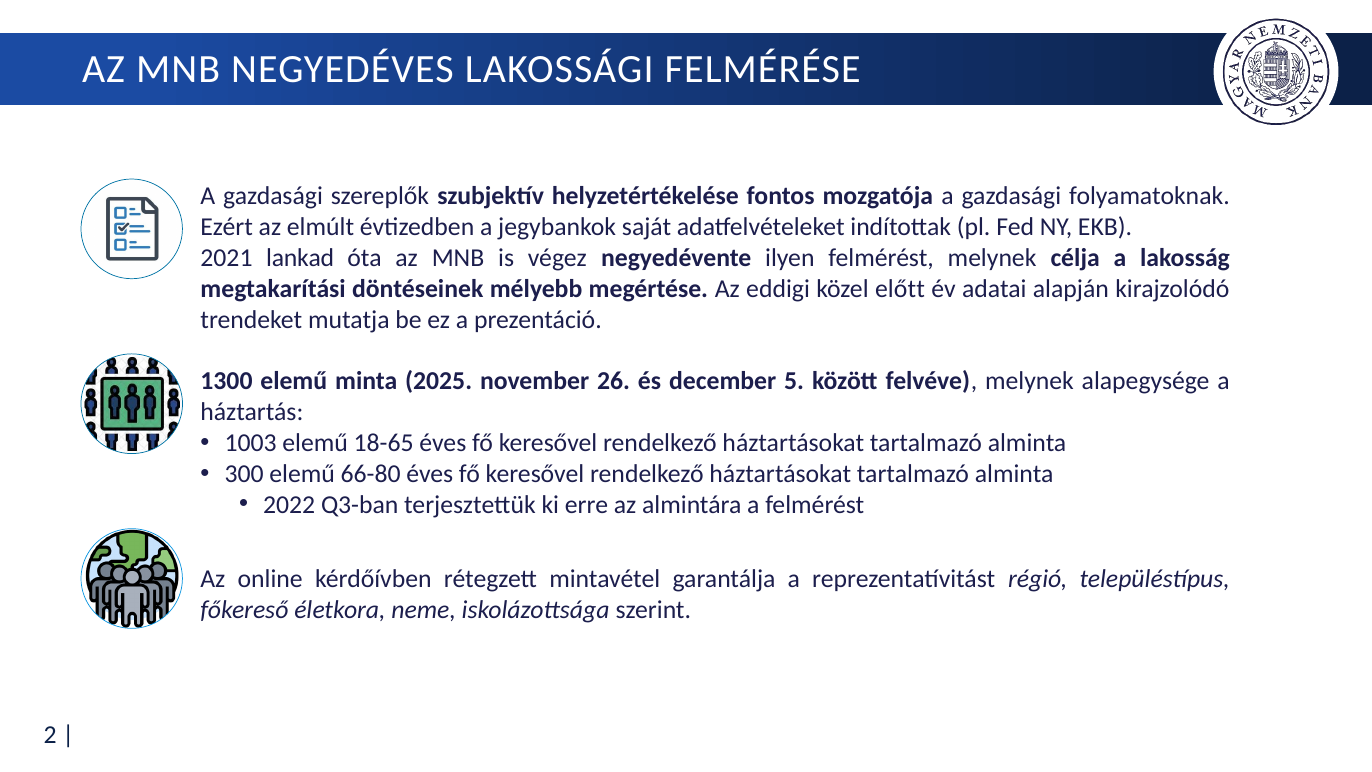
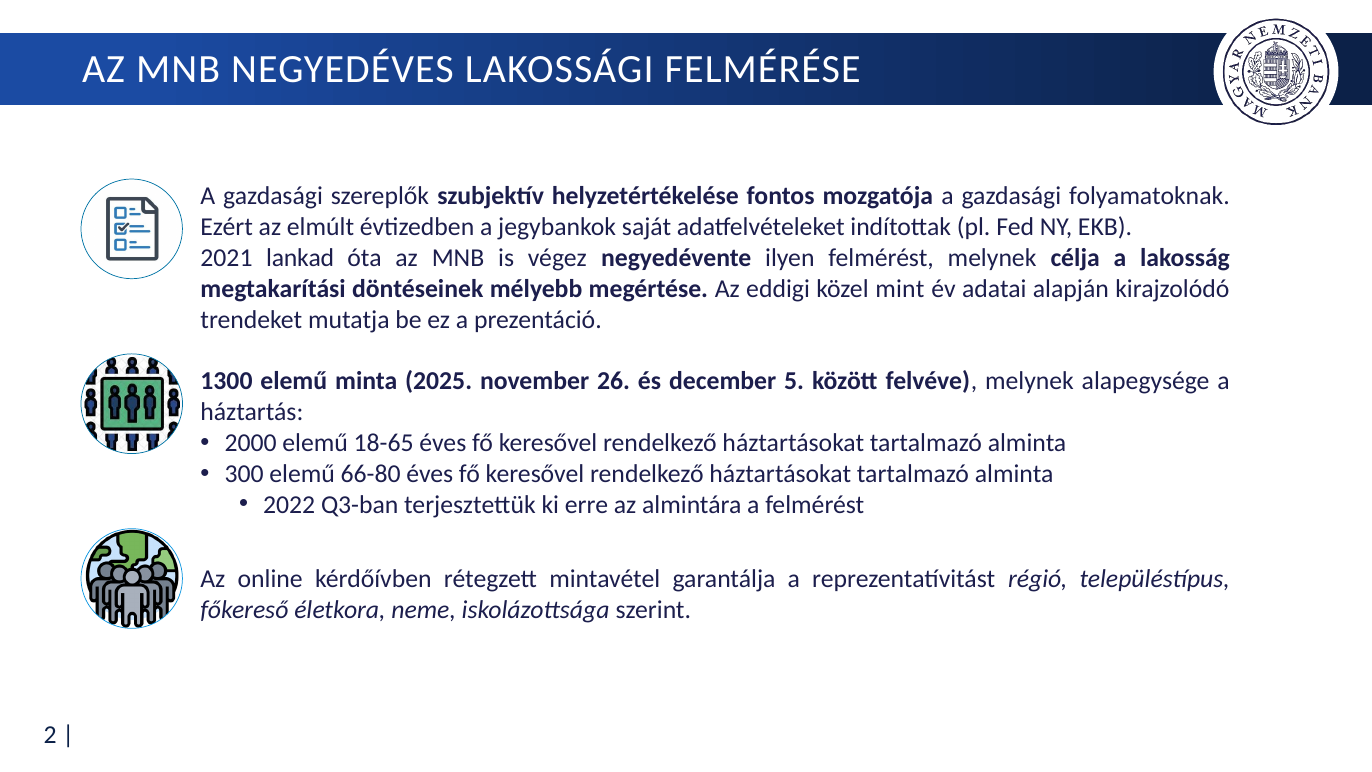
előtt: előtt -> mint (900, 289)
1003: 1003 -> 2000 (251, 443)
